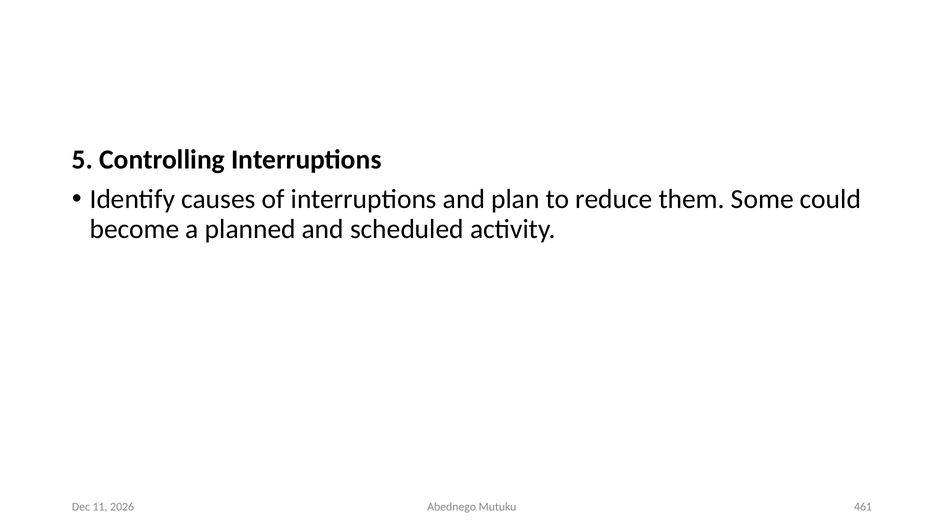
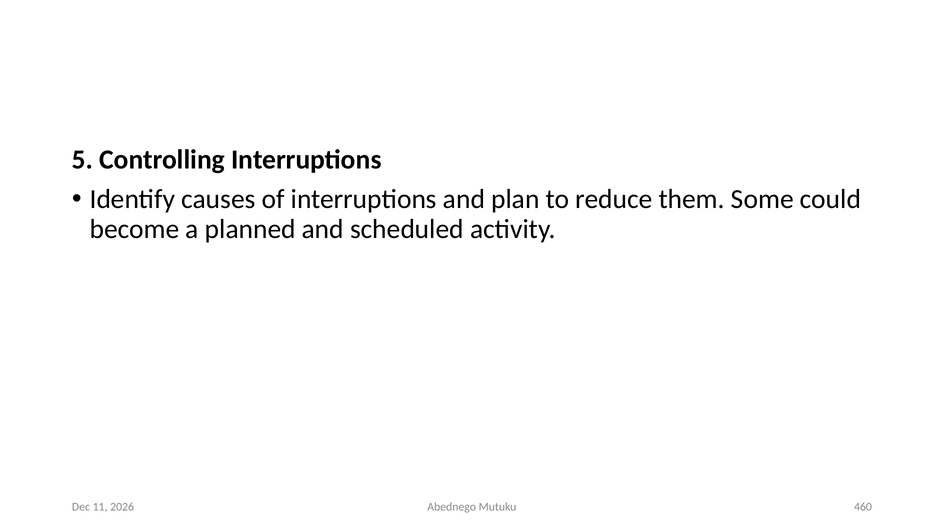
461: 461 -> 460 (863, 507)
